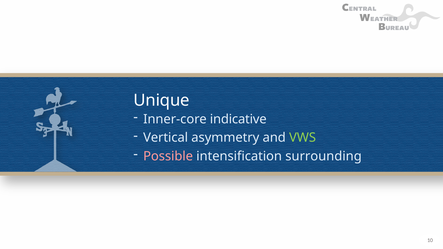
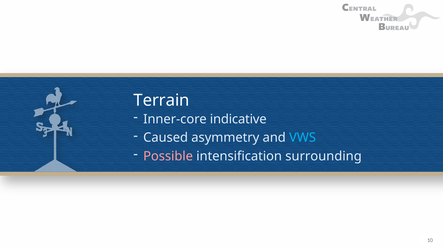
Unique: Unique -> Terrain (162, 100)
Vertical: Vertical -> Caused (166, 138)
VWS colour: light green -> light blue (303, 138)
